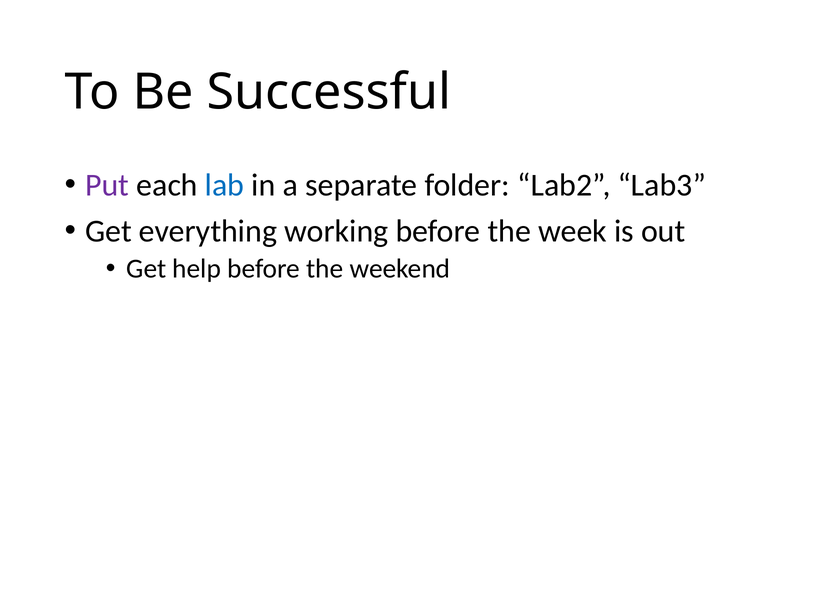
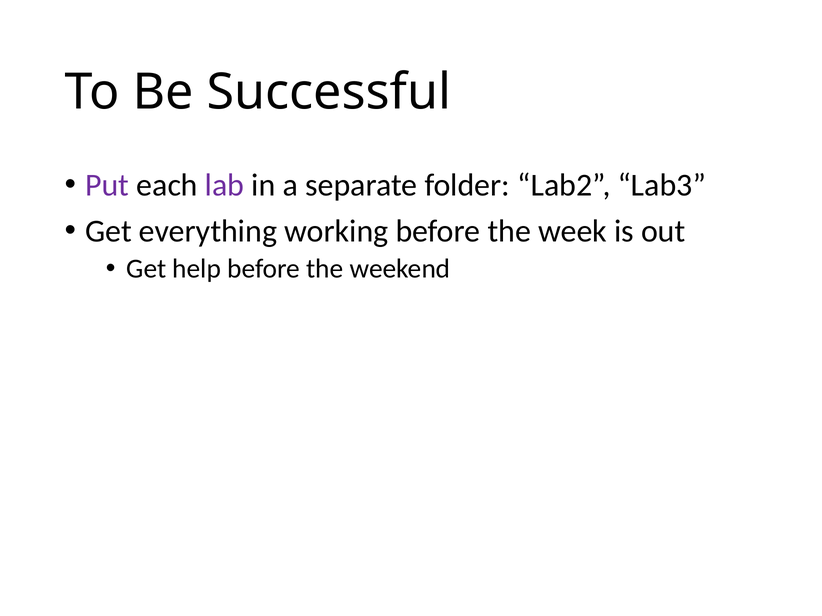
lab colour: blue -> purple (225, 185)
